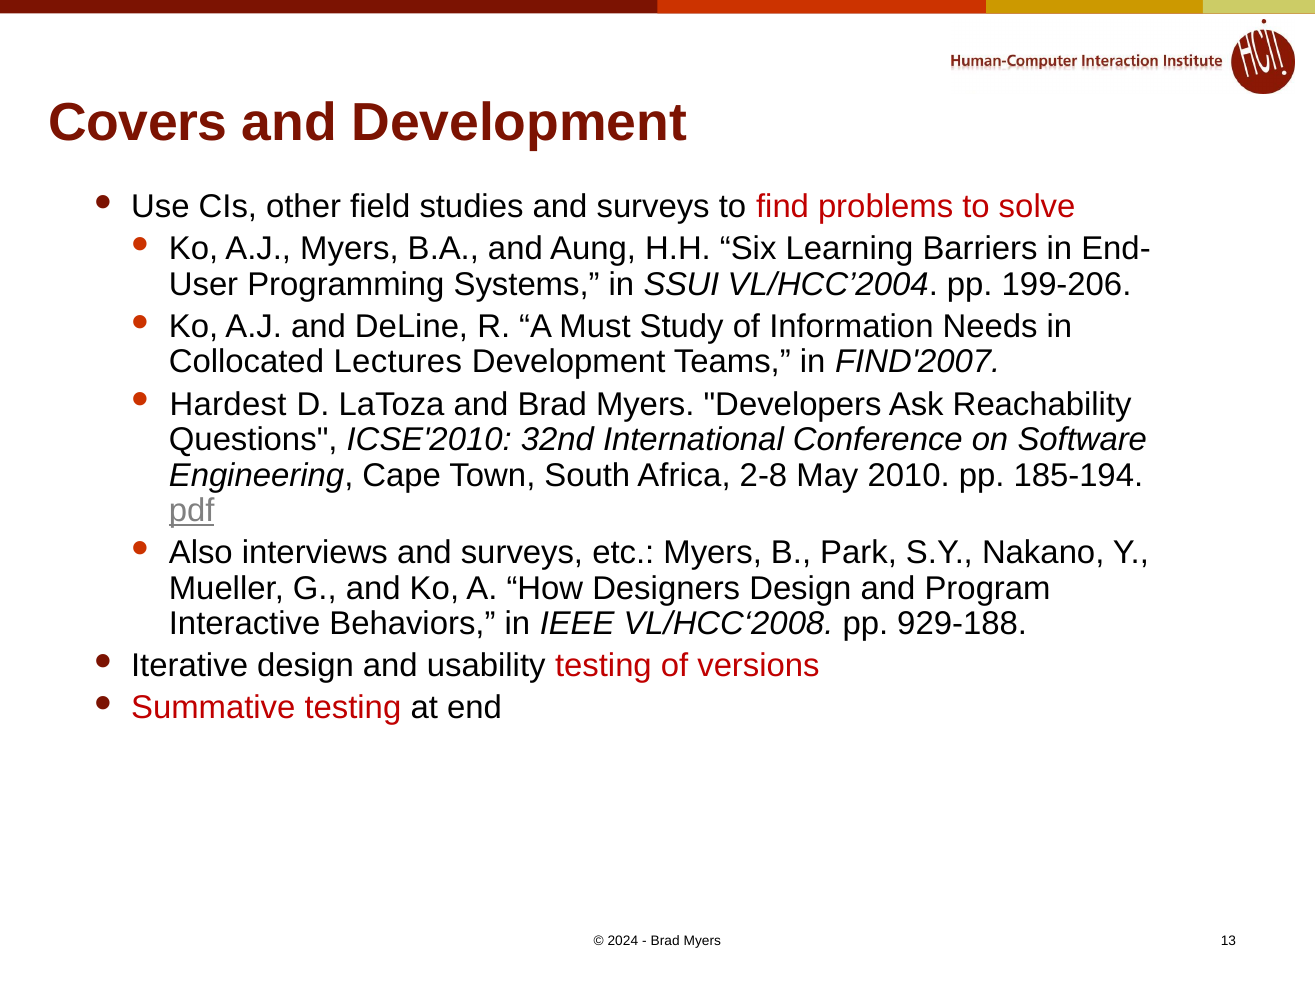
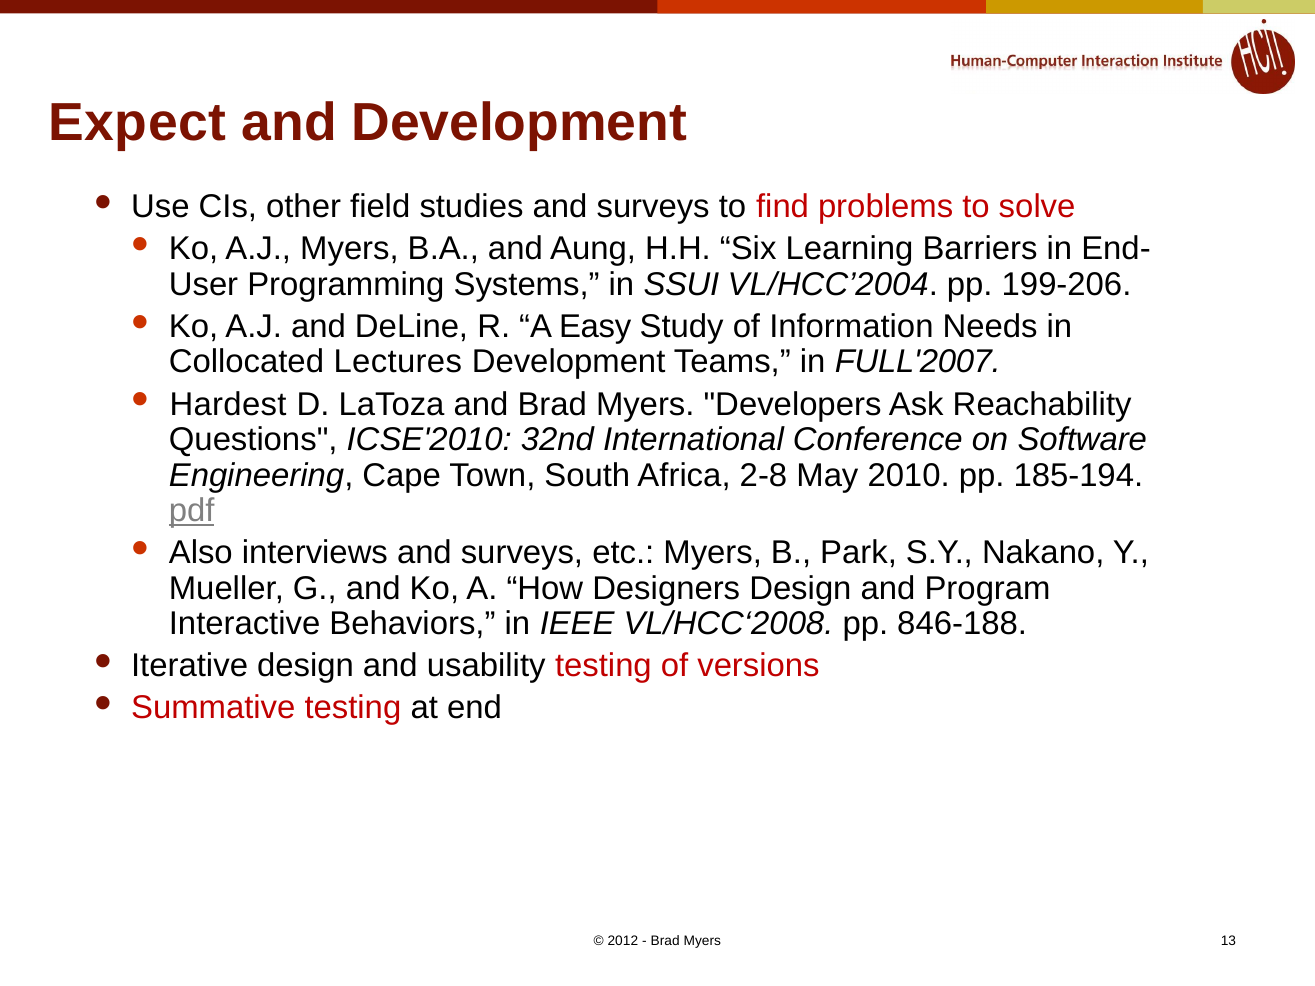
Covers: Covers -> Expect (138, 123)
Must: Must -> Easy (595, 327)
FIND'2007: FIND'2007 -> FULL'2007 (918, 362)
929-188: 929-188 -> 846-188 (962, 624)
2024: 2024 -> 2012 (623, 941)
